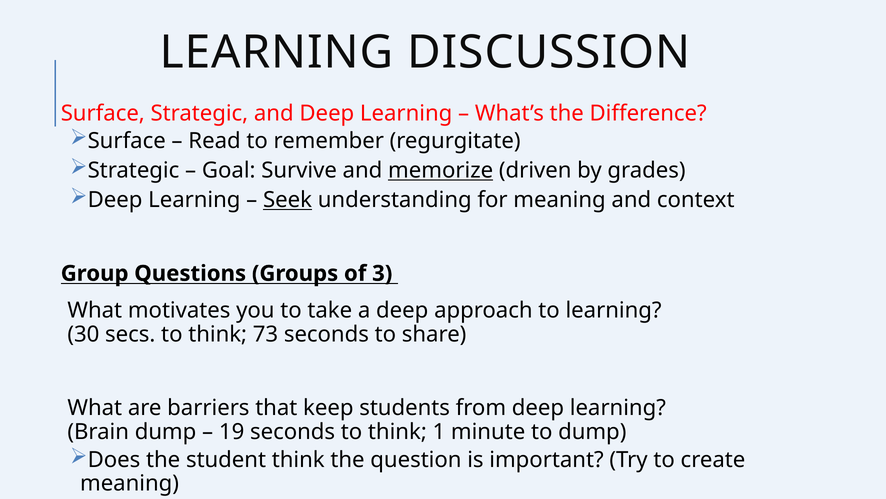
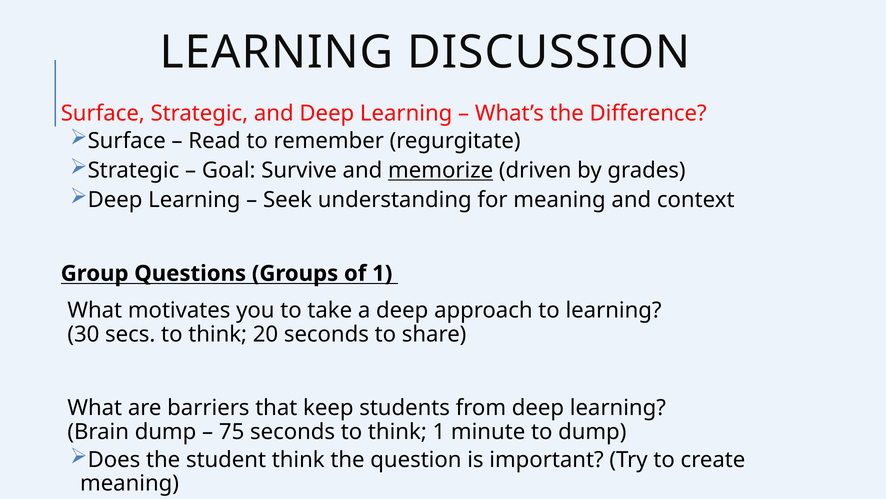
Seek underline: present -> none (288, 200)
of 3: 3 -> 1 (382, 273)
73: 73 -> 20 (265, 334)
19: 19 -> 75 (232, 431)
